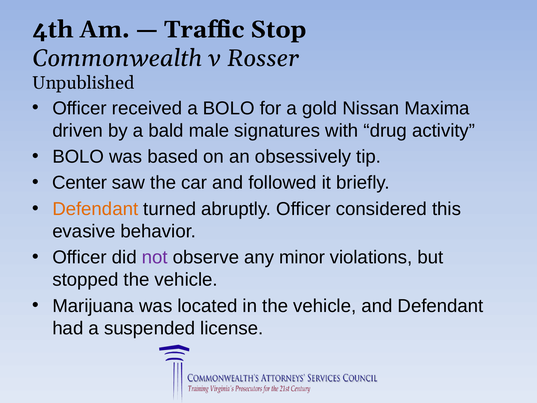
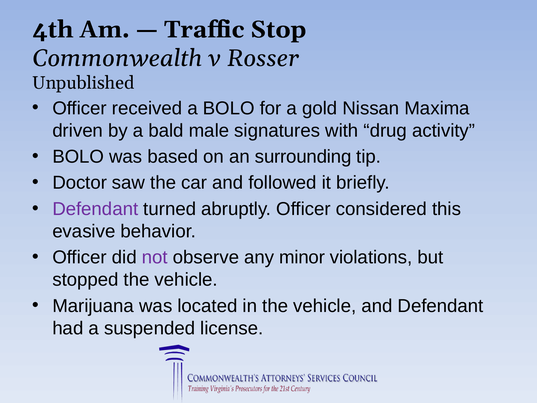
obsessively: obsessively -> surrounding (303, 157)
Center: Center -> Doctor (80, 183)
Defendant colour: orange -> purple (95, 209)
